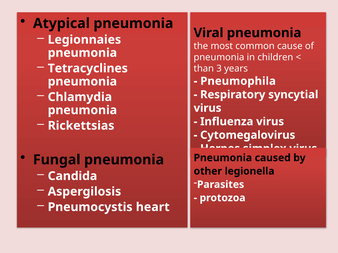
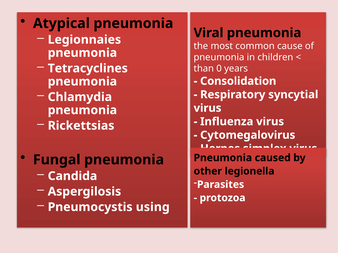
3: 3 -> 0 (219, 69)
Pneumophila: Pneumophila -> Consolidation (238, 81)
heart: heart -> using (153, 207)
